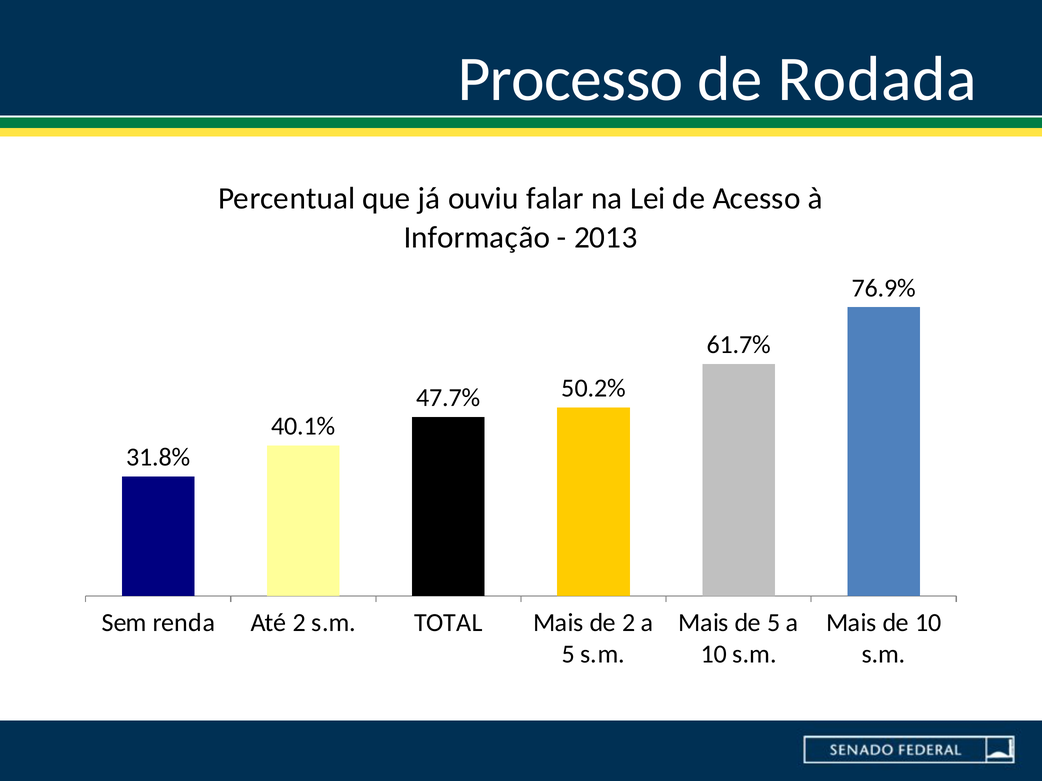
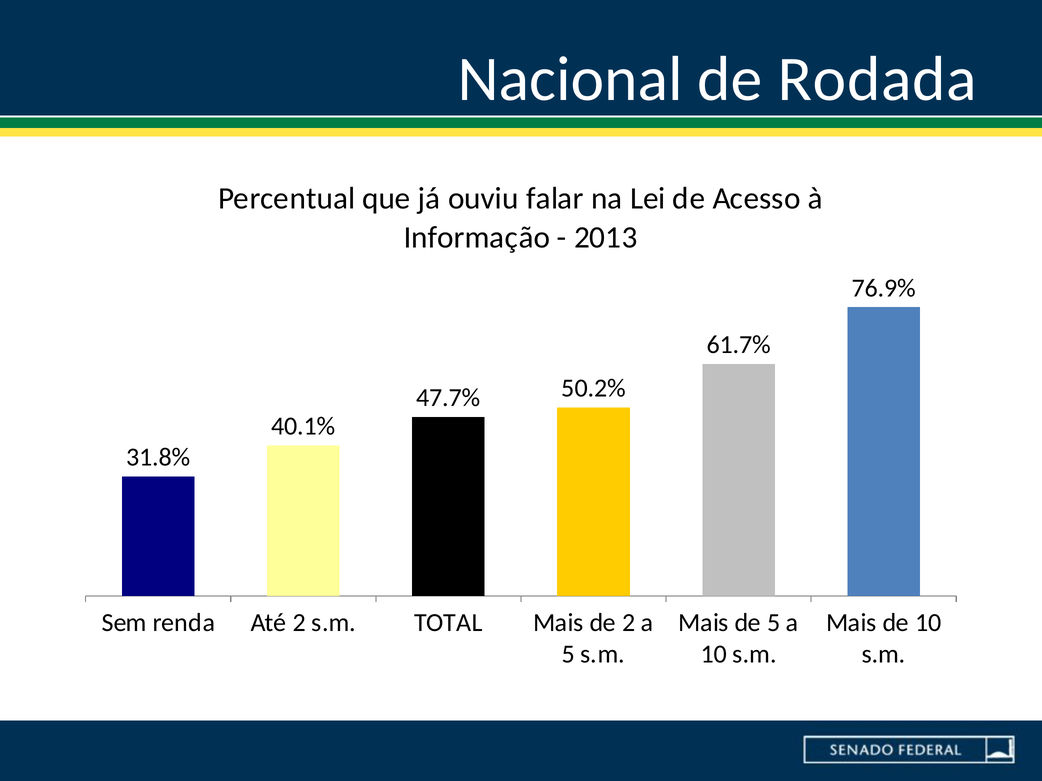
Processo: Processo -> Nacional (570, 79)
